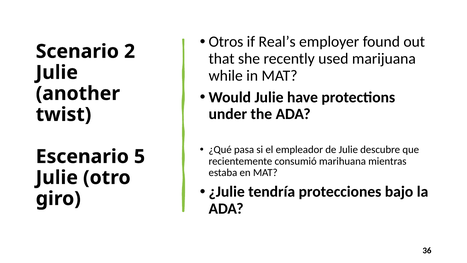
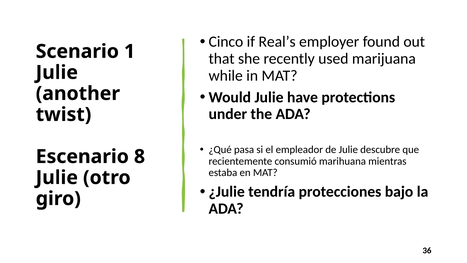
Otros: Otros -> Cinco (226, 42)
2: 2 -> 1 (130, 51)
5: 5 -> 8 (139, 156)
